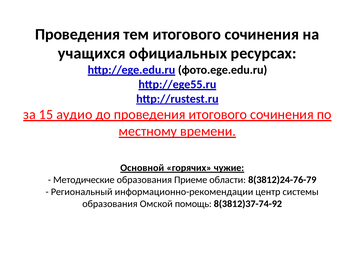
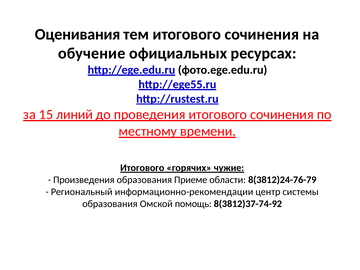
Проведения: Проведения -> Оценивания (78, 34)
учащихся: учащихся -> обучение (92, 53)
аудио: аудио -> линий (74, 115)
Основной: Основной -> Итогового (142, 168)
Методические: Методические -> Произведения (84, 180)
